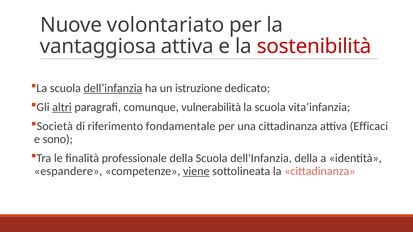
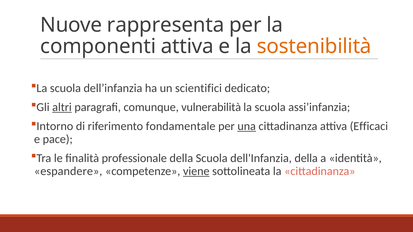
volontariato: volontariato -> rappresenta (166, 25)
vantaggiosa: vantaggiosa -> componenti (98, 46)
sostenibilità colour: red -> orange (314, 46)
dell’infanzia underline: present -> none (113, 88)
istruzione: istruzione -> scientifici (198, 88)
vita’infanzia: vita’infanzia -> assi’infanzia (319, 107)
Società: Società -> Intorno (55, 126)
una underline: none -> present (247, 126)
sono: sono -> pace (58, 139)
